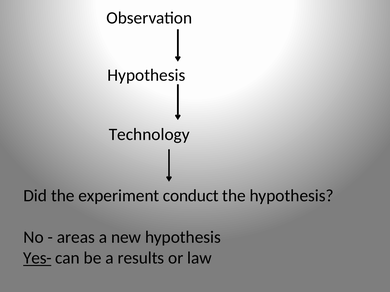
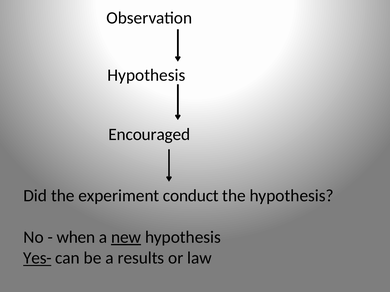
Technology: Technology -> Encouraged (149, 135)
areas: areas -> when (76, 238)
new underline: none -> present (126, 238)
